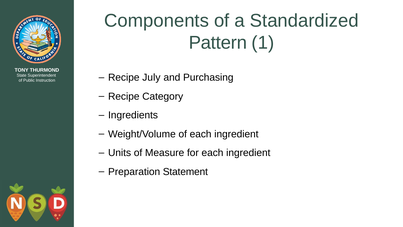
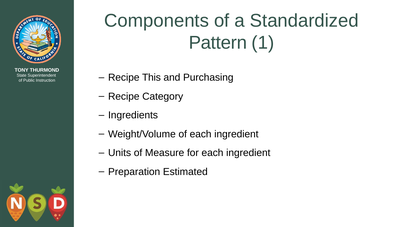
July: July -> This (151, 78)
Statement: Statement -> Estimated (185, 172)
